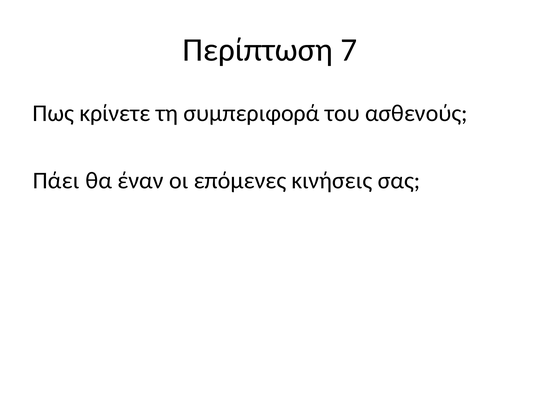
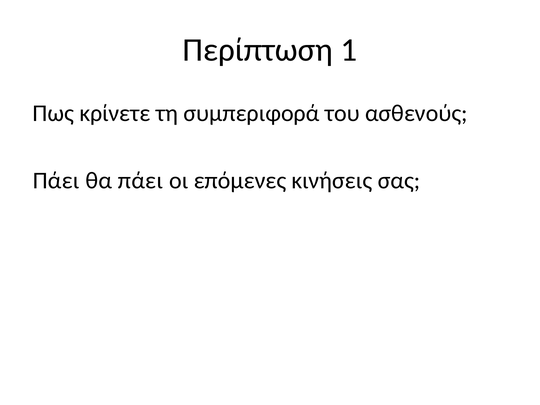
7: 7 -> 1 (349, 50)
θα έναν: έναν -> πάει (140, 181)
